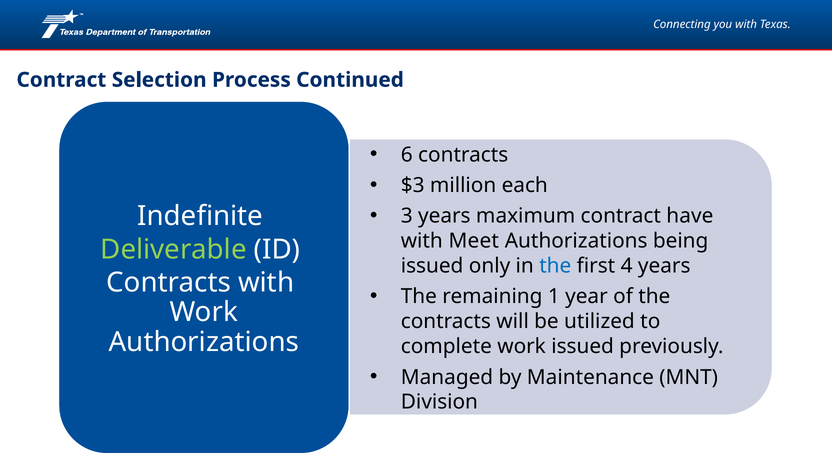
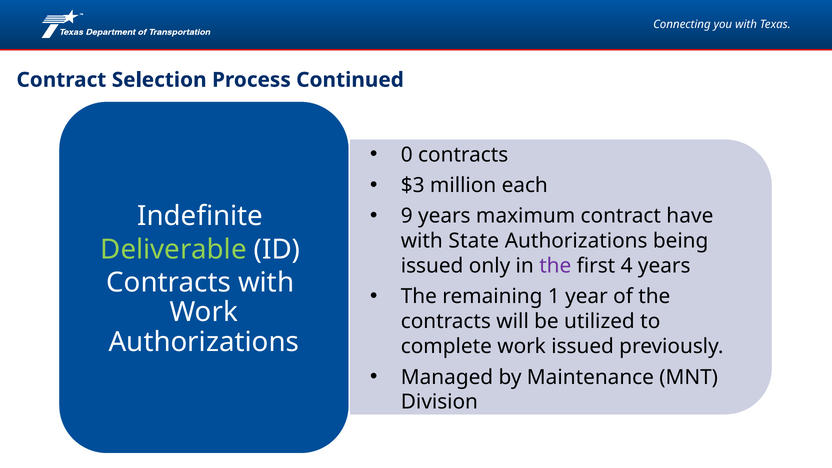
6: 6 -> 0 (407, 155)
3: 3 -> 9 (407, 216)
Meet: Meet -> State (474, 241)
the colour: blue -> purple (555, 266)
